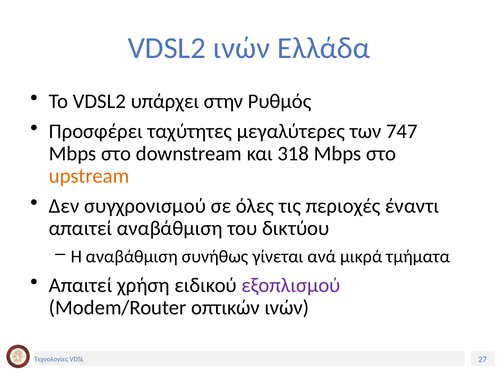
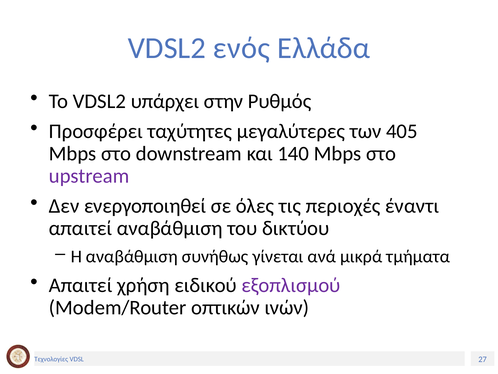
VDSL2 ινών: ινών -> ενός (241, 48)
747: 747 -> 405 (402, 131)
318: 318 -> 140 (293, 153)
upstream colour: orange -> purple (89, 176)
συγχρονισμού: συγχρονισμού -> ενεργοποιηθεί (145, 206)
